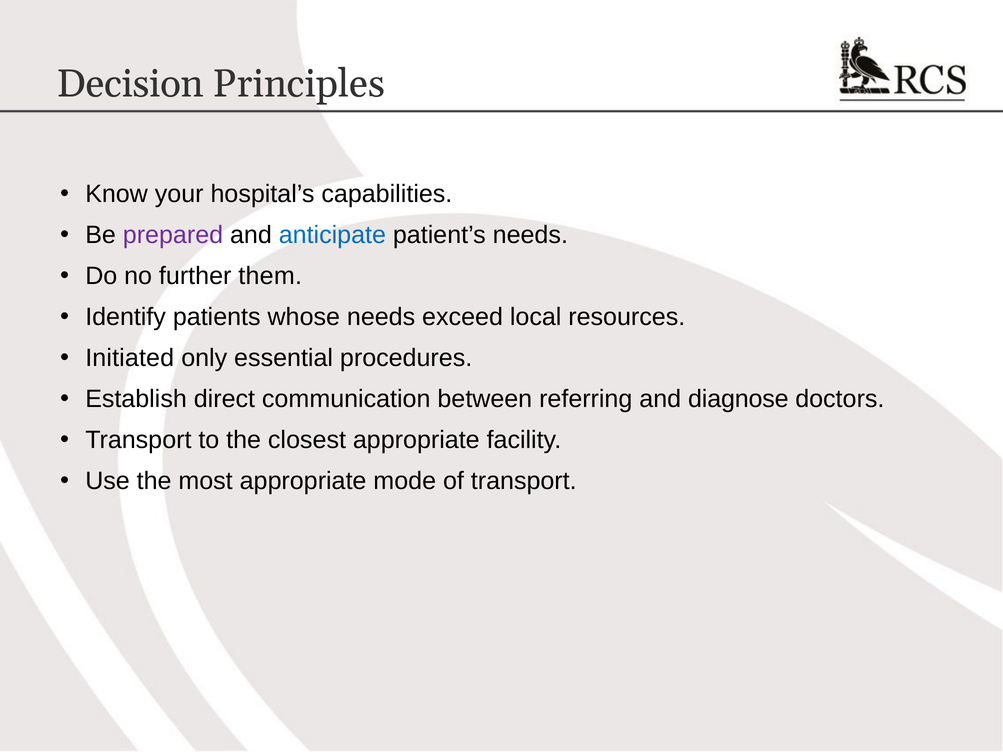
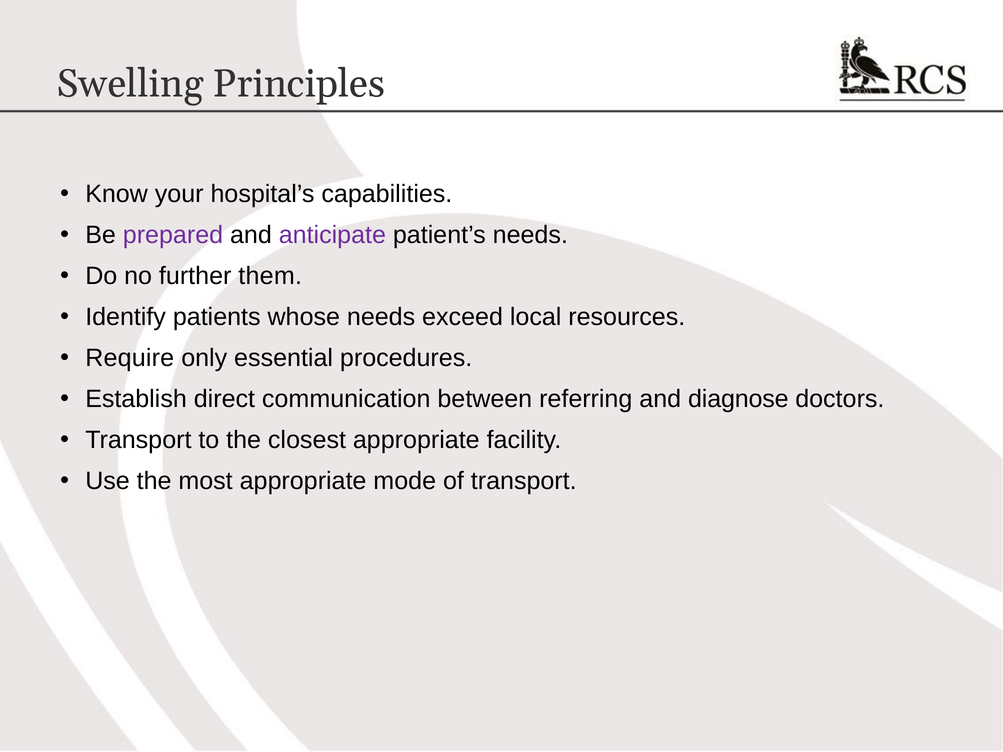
Decision: Decision -> Swelling (130, 84)
anticipate colour: blue -> purple (332, 235)
Initiated: Initiated -> Require (130, 358)
